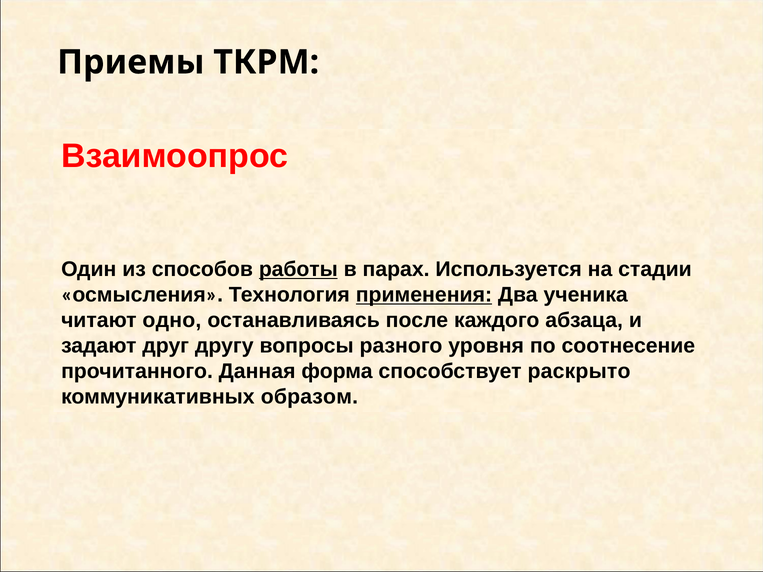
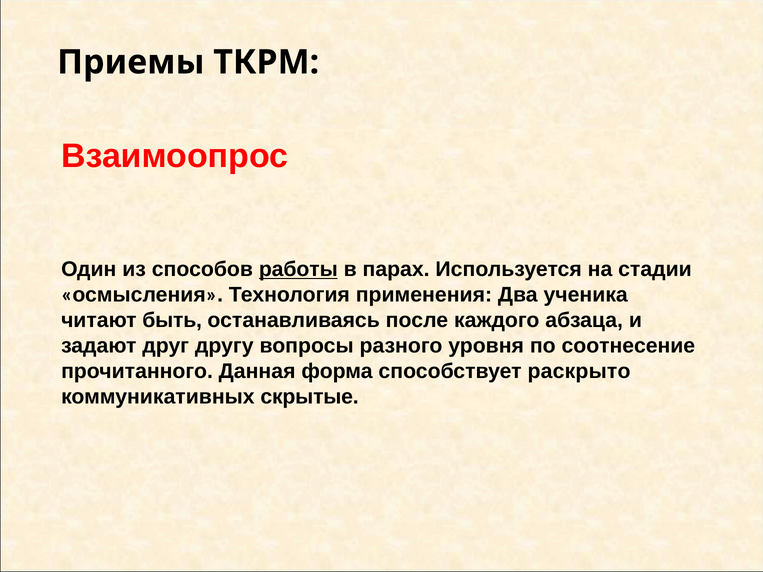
применения underline: present -> none (424, 295)
одно: одно -> быть (172, 320)
образом: образом -> скрытые (310, 397)
